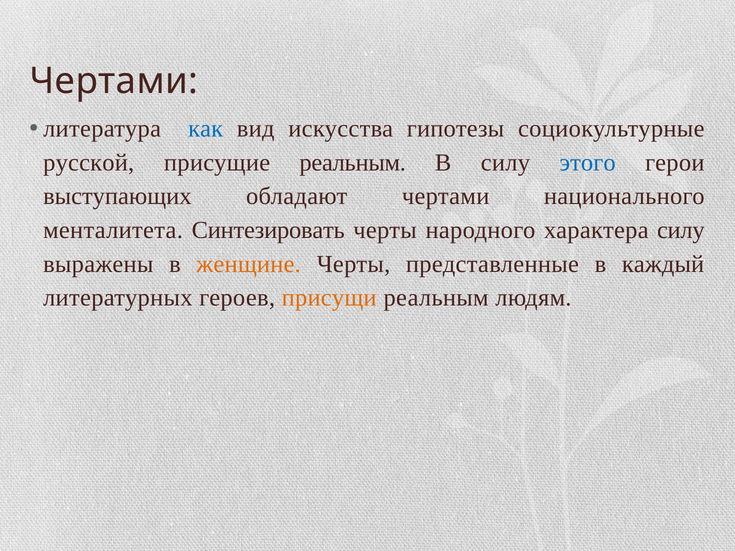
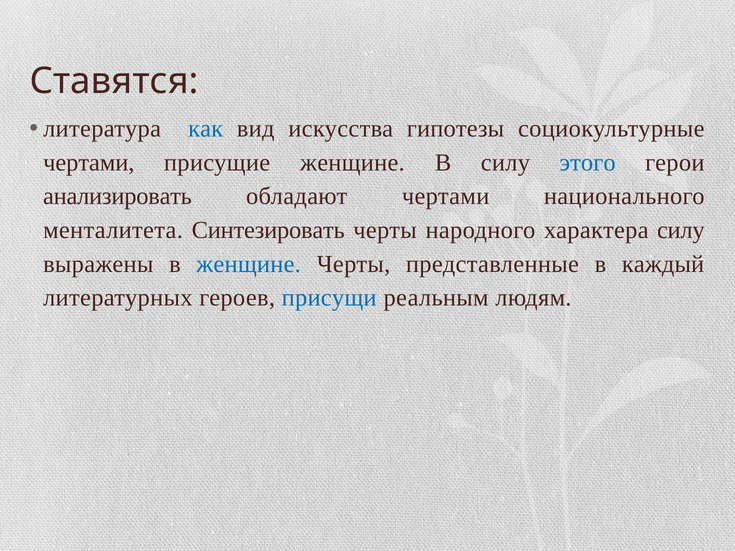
Чертами: Чертами -> Ставятся (114, 81)
русской: русской -> чертами (89, 163)
присущие реальным: реальным -> женщине (352, 163)
выступающих: выступающих -> анализировать (117, 196)
женщине colour: orange -> blue (249, 264)
присущи colour: orange -> blue (329, 298)
